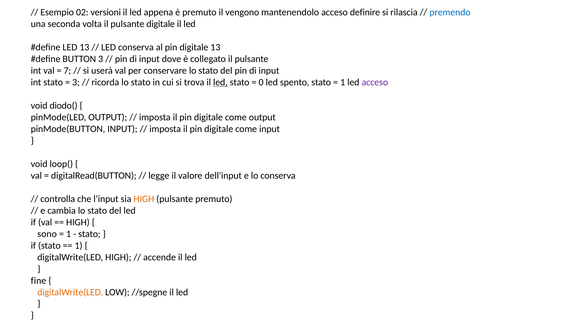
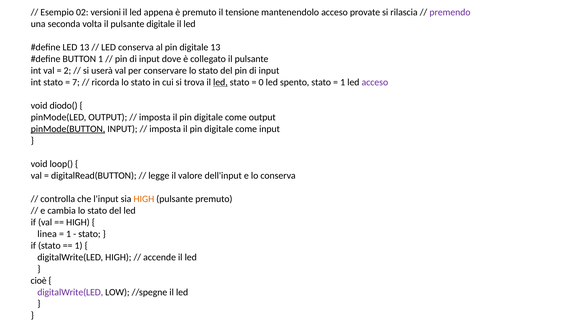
vengono: vengono -> tensione (242, 12)
definire: definire -> provate (365, 12)
premendo colour: blue -> purple (450, 12)
BUTTON 3: 3 -> 1 (101, 59)
7: 7 -> 2 (67, 71)
3: 3 -> 7 (76, 82)
pinMode(BUTTON underline: none -> present (68, 129)
sono: sono -> linea (47, 234)
fine: fine -> cioè (39, 280)
digitalWrite(LED colour: orange -> purple (70, 292)
